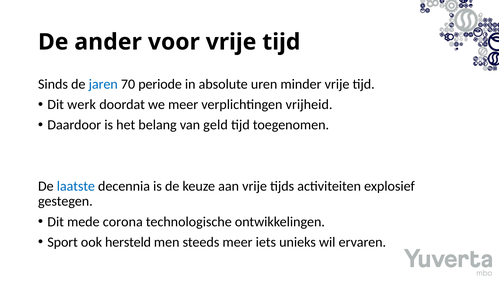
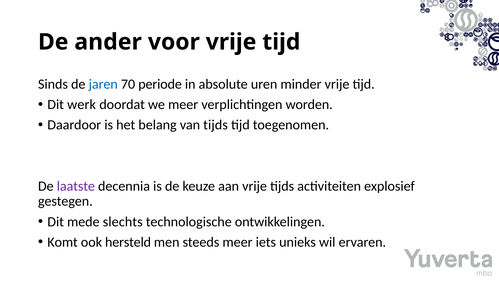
vrijheid: vrijheid -> worden (309, 104)
van geld: geld -> tijds (216, 125)
laatste colour: blue -> purple (76, 186)
corona: corona -> slechts (123, 222)
Sport: Sport -> Komt (63, 242)
